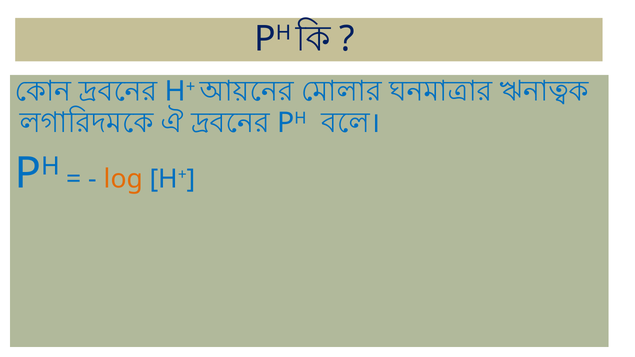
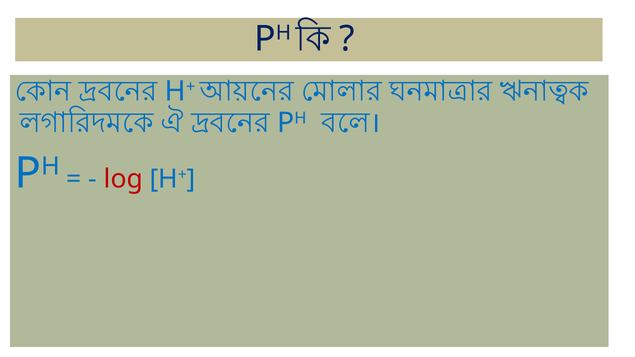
log colour: orange -> red (123, 179)
